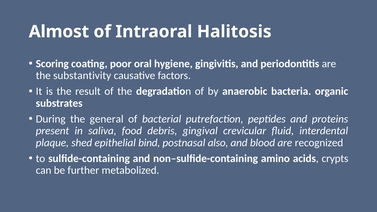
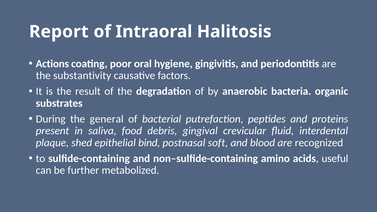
Almost: Almost -> Report (59, 32)
Scoring: Scoring -> Actions (52, 64)
also: also -> soft (218, 143)
crypts: crypts -> useful (335, 158)
